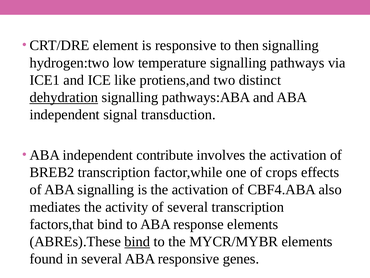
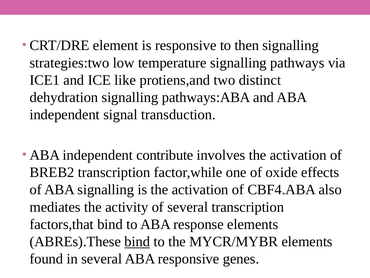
hydrogen:two: hydrogen:two -> strategies:two (69, 63)
dehydration underline: present -> none (64, 97)
crops: crops -> oxide (282, 172)
